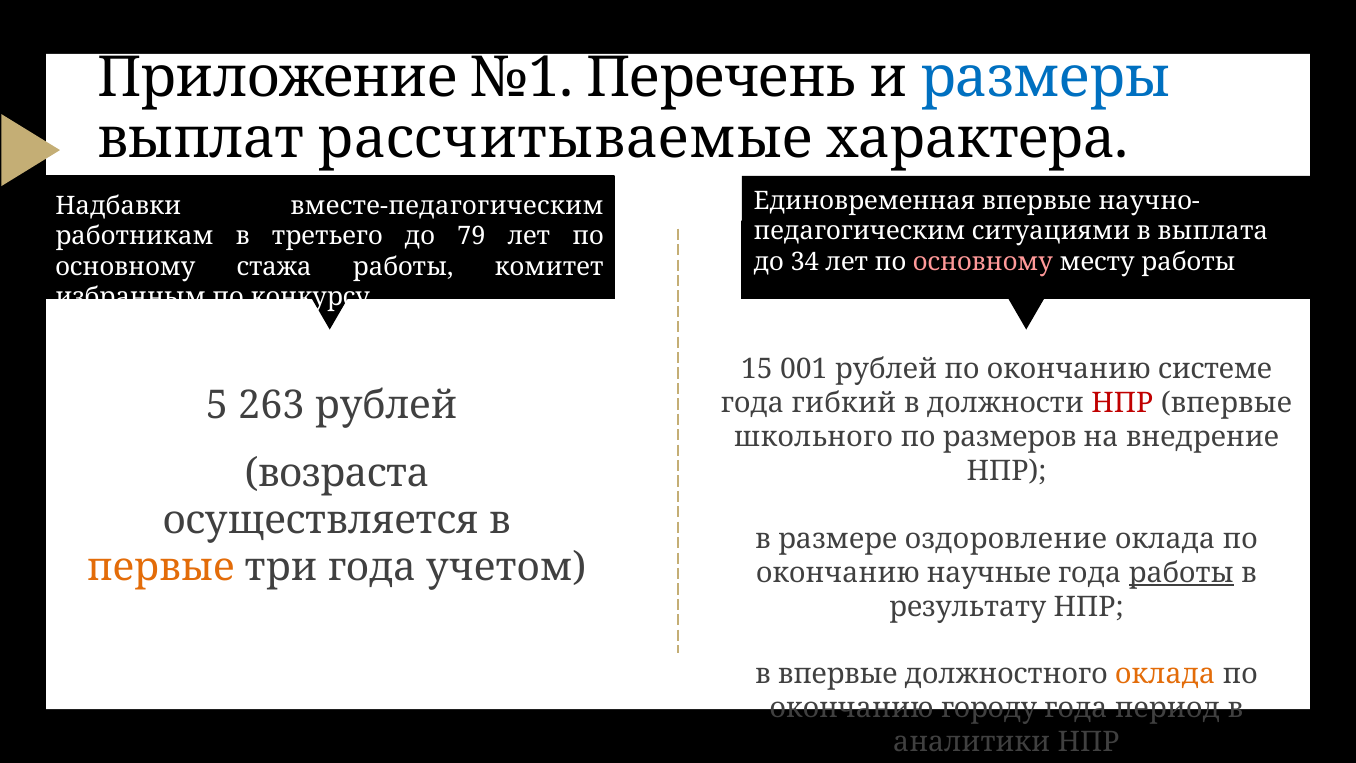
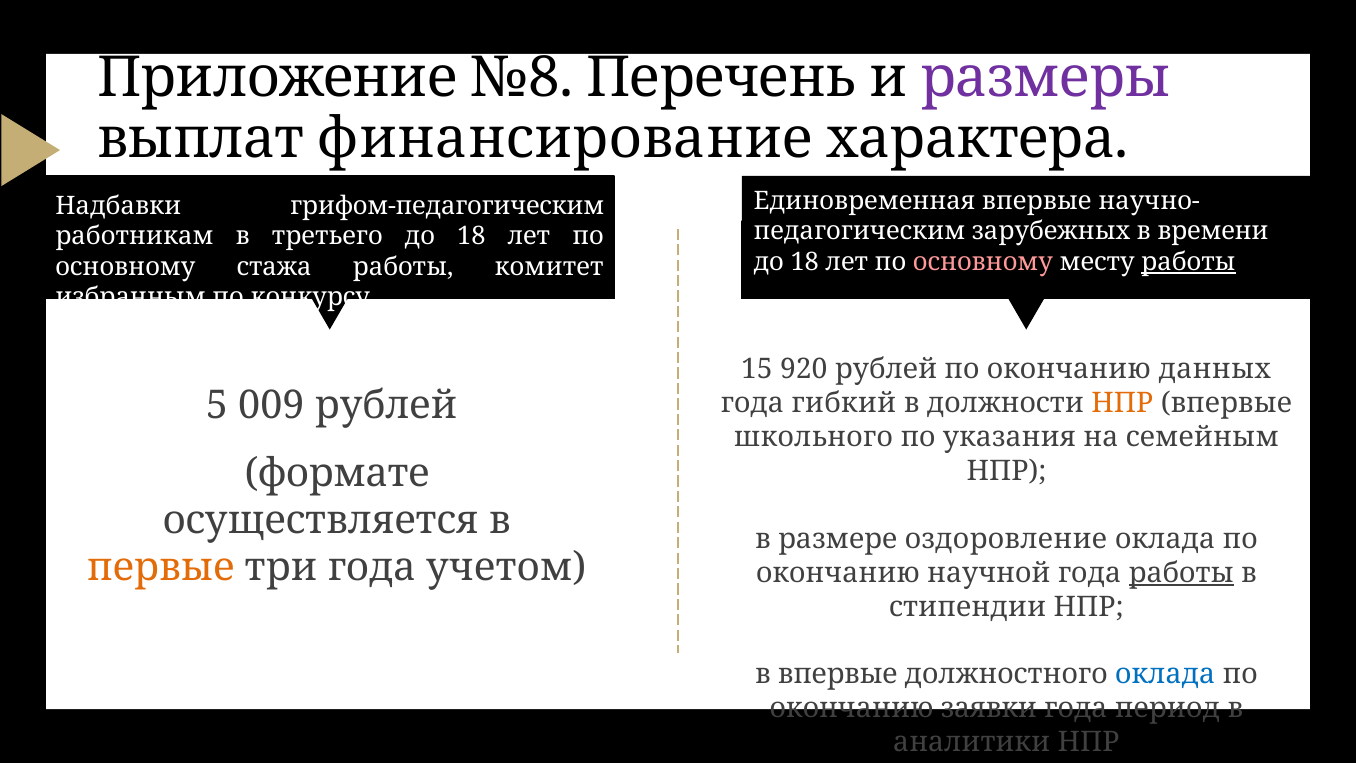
№1: №1 -> №8 (522, 78)
размеры colour: blue -> purple (1046, 78)
рассчитываемые: рассчитываемые -> финансирование (565, 139)
вместе-педагогическим: вместе-педагогическим -> грифом-педагогическим (447, 206)
ситуациями: ситуациями -> зарубежных (1051, 231)
выплата: выплата -> времени (1213, 231)
79: 79 -> 18 (471, 236)
34: 34 -> 18 (805, 262)
работы underline: none -> present (1188, 262)
001: 001 -> 920 (804, 369)
системе: системе -> данных (1215, 369)
263: 263 -> 009 (271, 406)
НПР colour: red -> orange (1122, 403)
размеров: размеров -> указания (1009, 437)
внедрение: внедрение -> семейным (1202, 437)
возраста: возраста -> формате (337, 473)
научные: научные -> научной (989, 573)
результату: результату -> стипендии (968, 607)
оклада colour: orange -> blue (1165, 674)
городу: городу -> заявки (989, 708)
